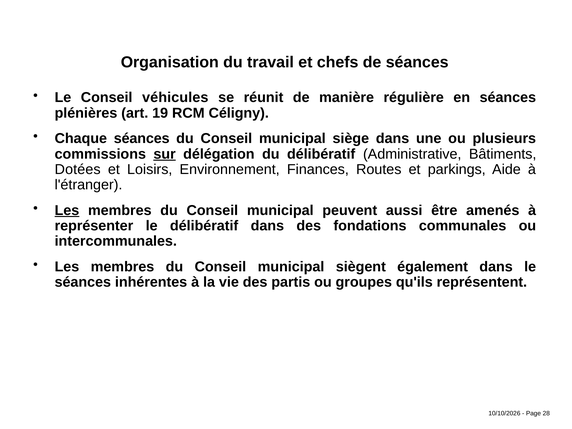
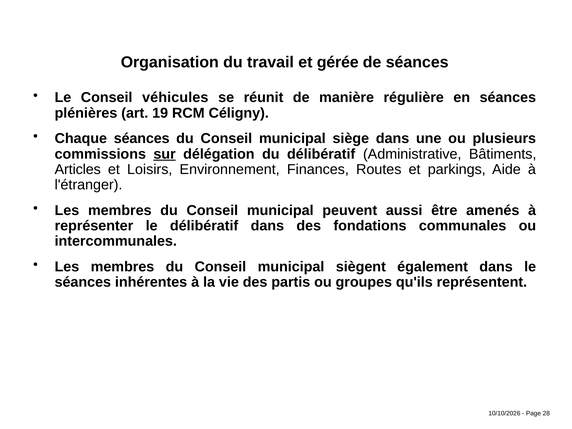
chefs: chefs -> gérée (338, 62)
Dotées: Dotées -> Articles (78, 169)
Les underline: present -> none (67, 210)
